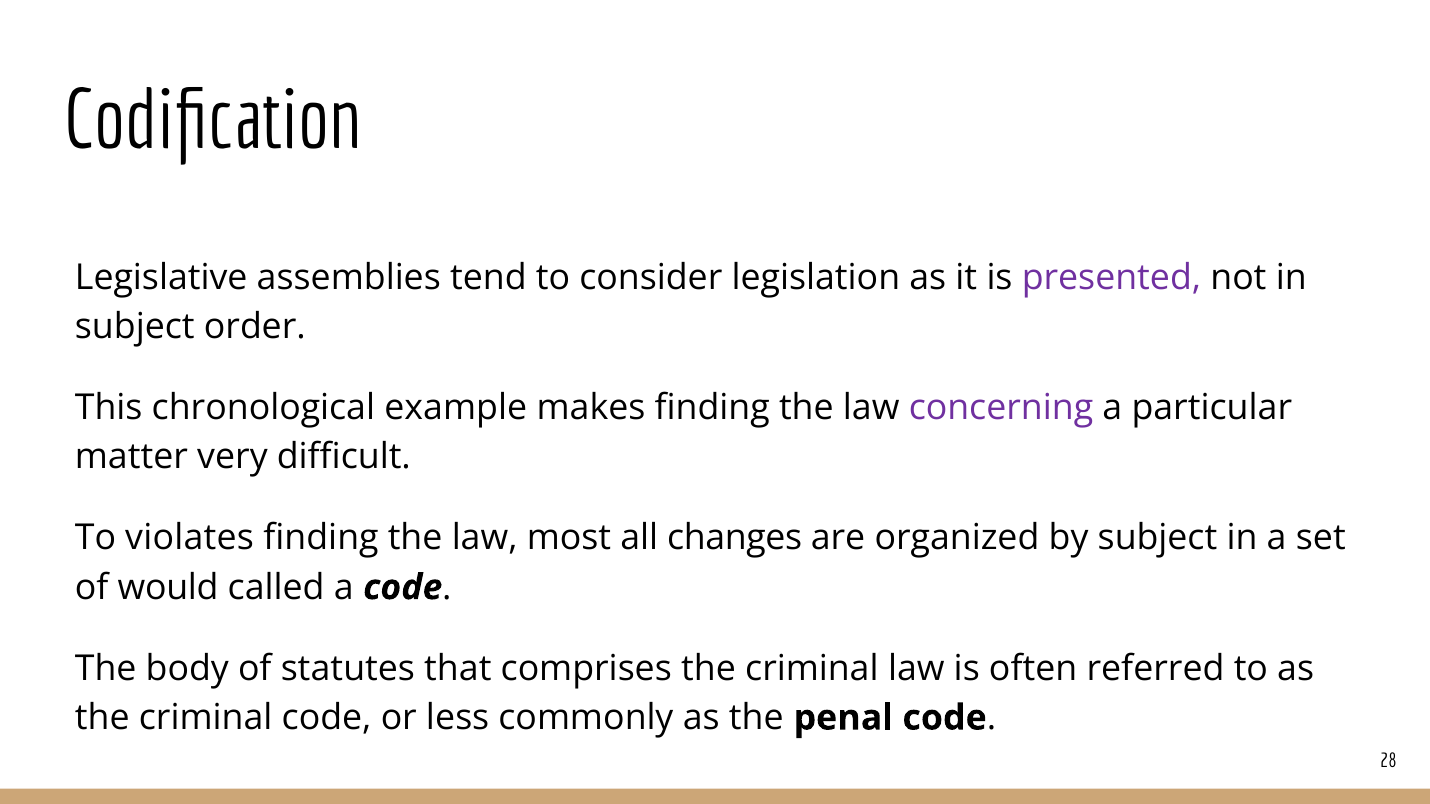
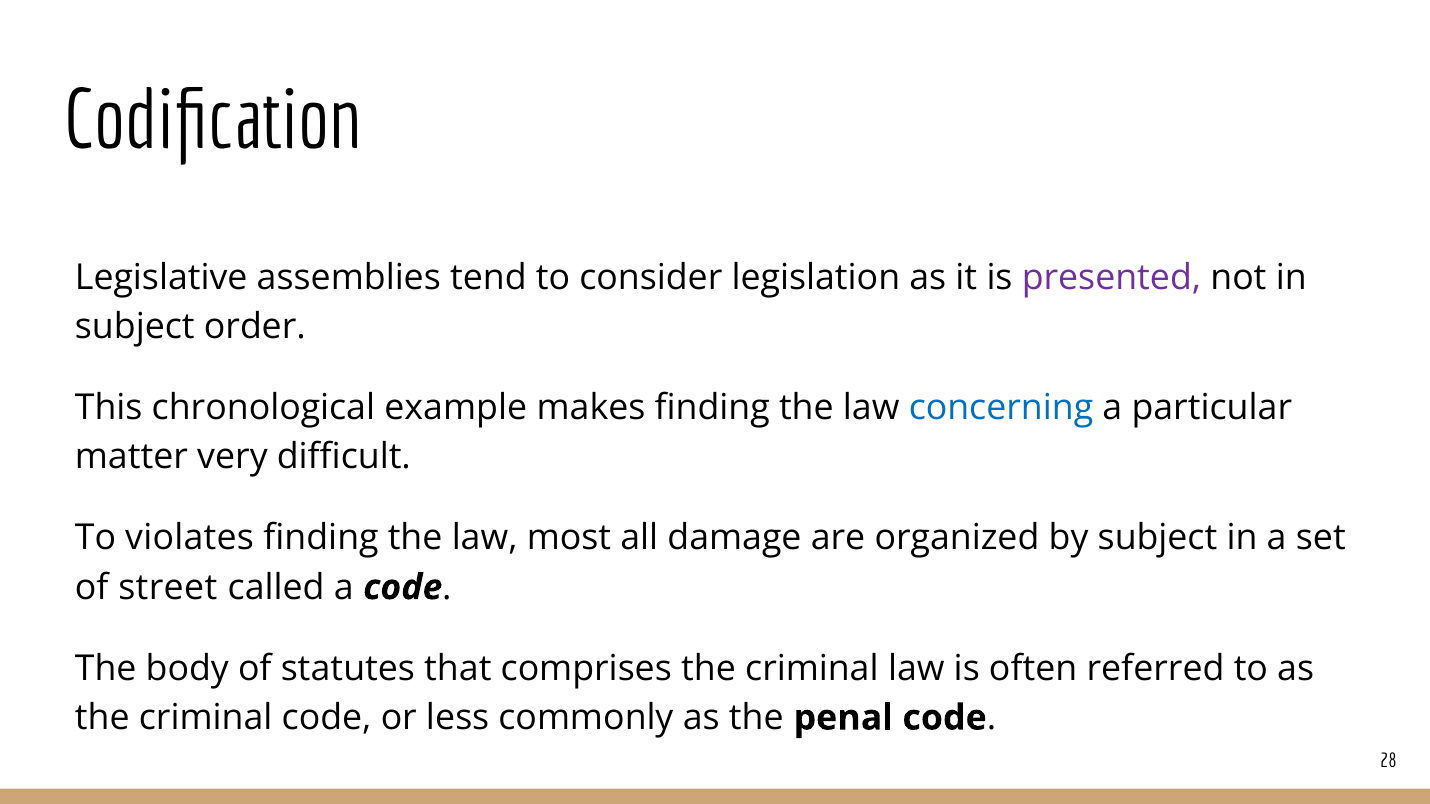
concerning colour: purple -> blue (1001, 408)
changes: changes -> damage (734, 538)
would: would -> street (168, 588)
